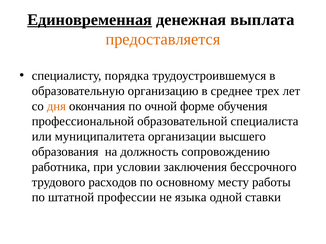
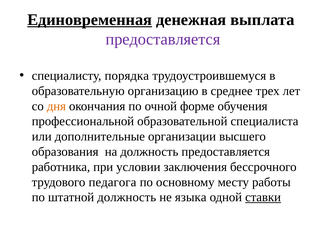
предоставляется colour: orange -> purple (163, 39)
муниципалитета: муниципалитета -> дополнительные (100, 137)
должность сопровождению: сопровождению -> предоставляется (226, 152)
расходов: расходов -> педагога (112, 182)
штатной профессии: профессии -> должность (127, 198)
ставки underline: none -> present (263, 198)
